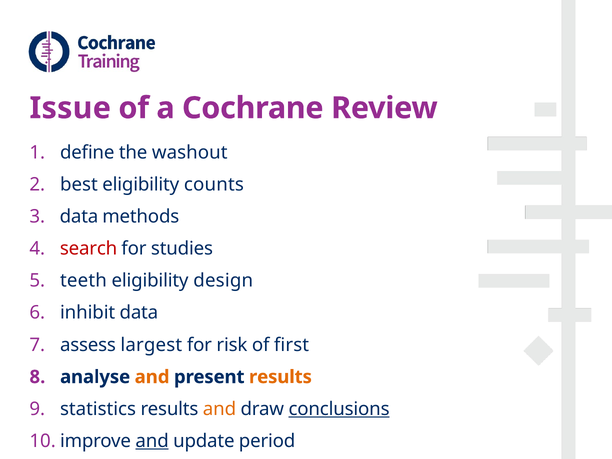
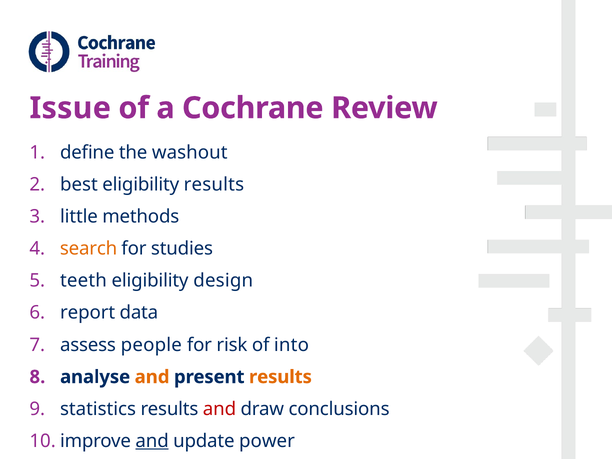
eligibility counts: counts -> results (214, 185)
data: data -> little (79, 217)
search colour: red -> orange (89, 249)
inhibit: inhibit -> report (88, 313)
largest: largest -> people (151, 345)
first: first -> into (291, 345)
and colour: orange -> red (220, 409)
conclusions underline: present -> none (339, 409)
period: period -> power (267, 441)
